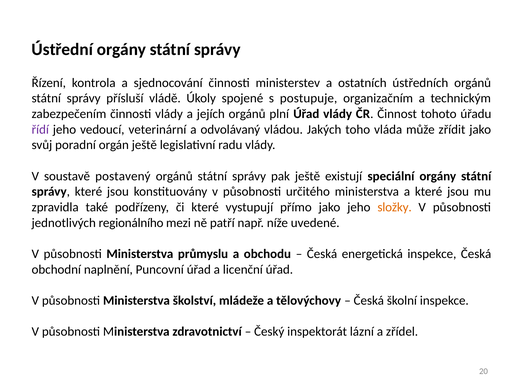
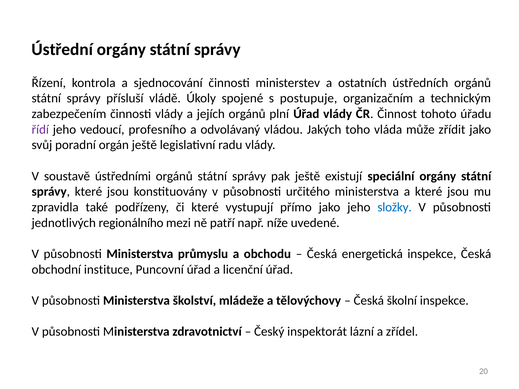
veterinární: veterinární -> profesního (157, 129)
postavený: postavený -> ústředními (123, 176)
složky colour: orange -> blue (395, 207)
naplnění: naplnění -> instituce (108, 270)
